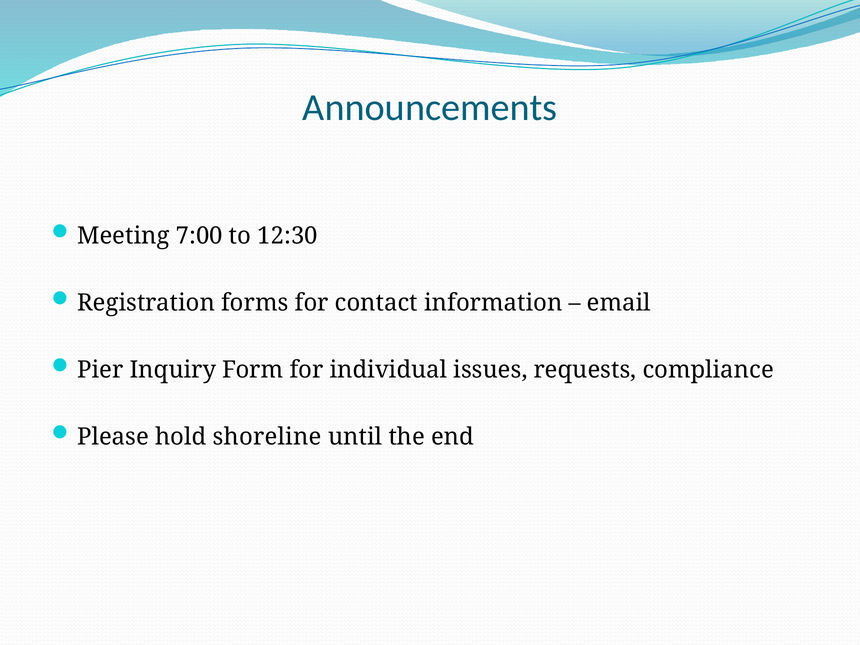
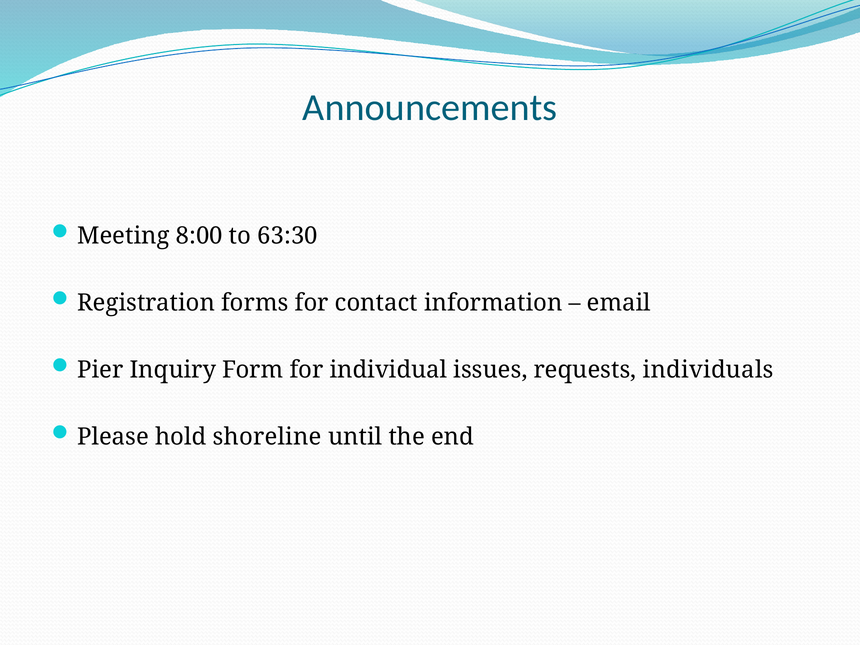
7:00: 7:00 -> 8:00 (199, 236)
12:30: 12:30 -> 63:30 (288, 236)
compliance: compliance -> individuals (708, 370)
